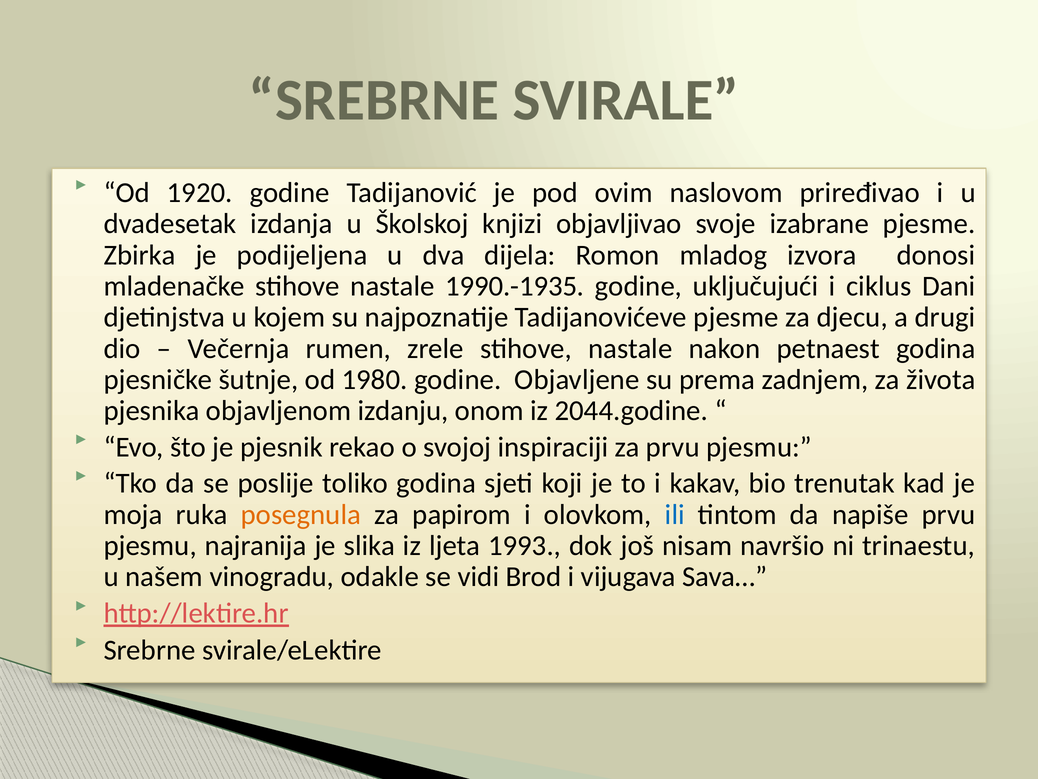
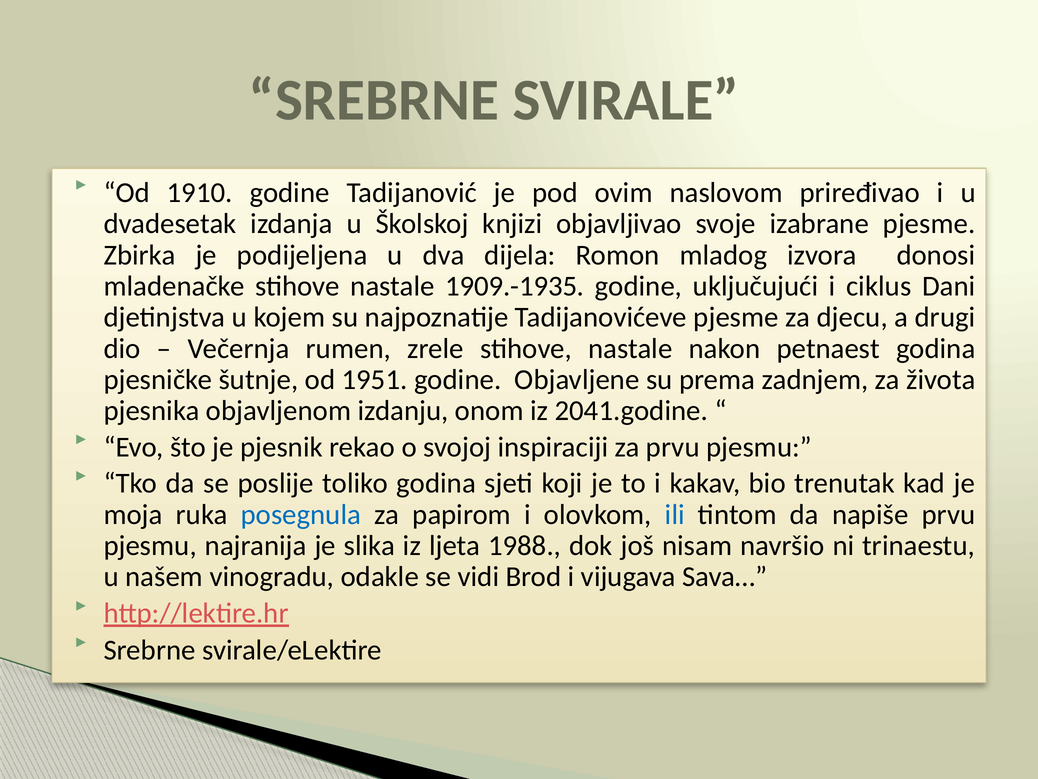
1920: 1920 -> 1910 (200, 193)
1990.-1935: 1990.-1935 -> 1909.-1935 (515, 286)
1980: 1980 -> 1951 (375, 379)
2044.godine: 2044.godine -> 2041.godine (631, 411)
posegnula colour: orange -> blue (301, 514)
1993: 1993 -> 1988 (525, 545)
